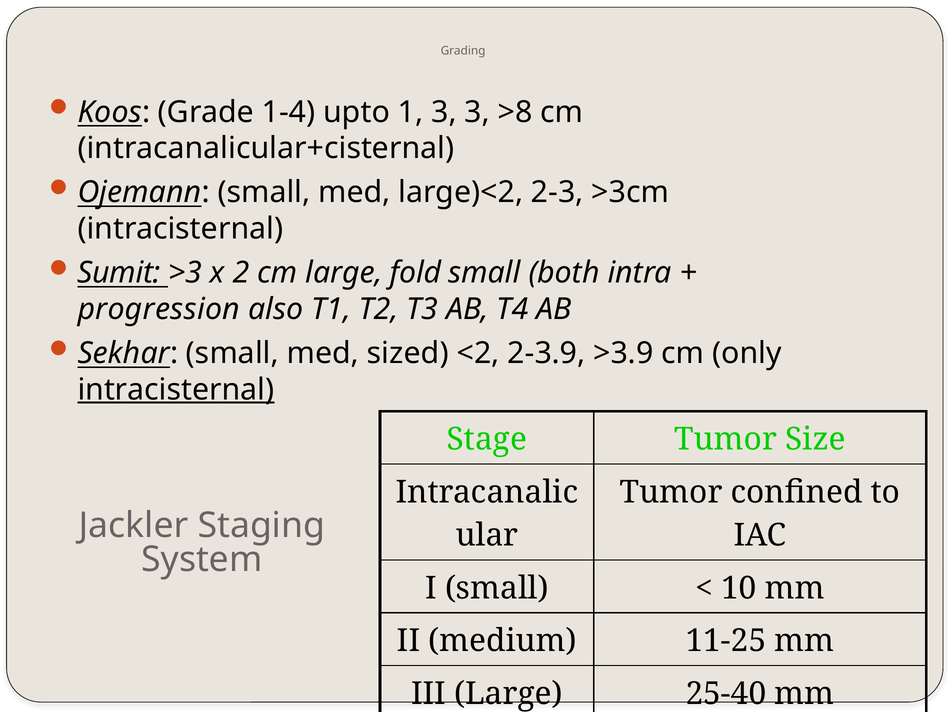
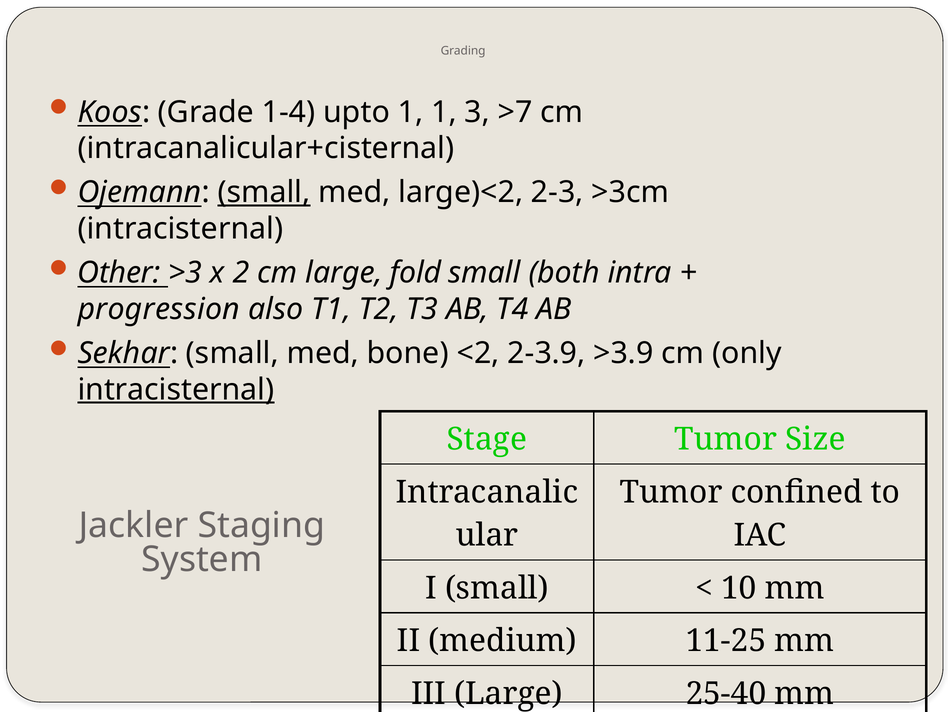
1 3: 3 -> 1 (444, 112)
>8: >8 -> >7 (515, 112)
small underline: none -> present (264, 193)
Sumit: Sumit -> Other (119, 273)
sized: sized -> bone (408, 353)
